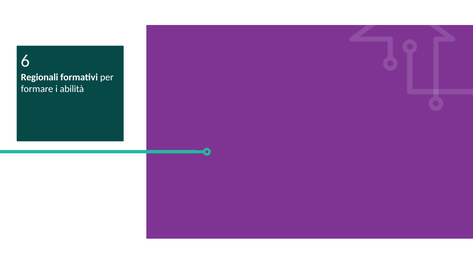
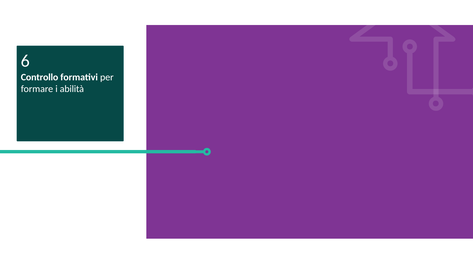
Regionali: Regionali -> Controllo (40, 77)
